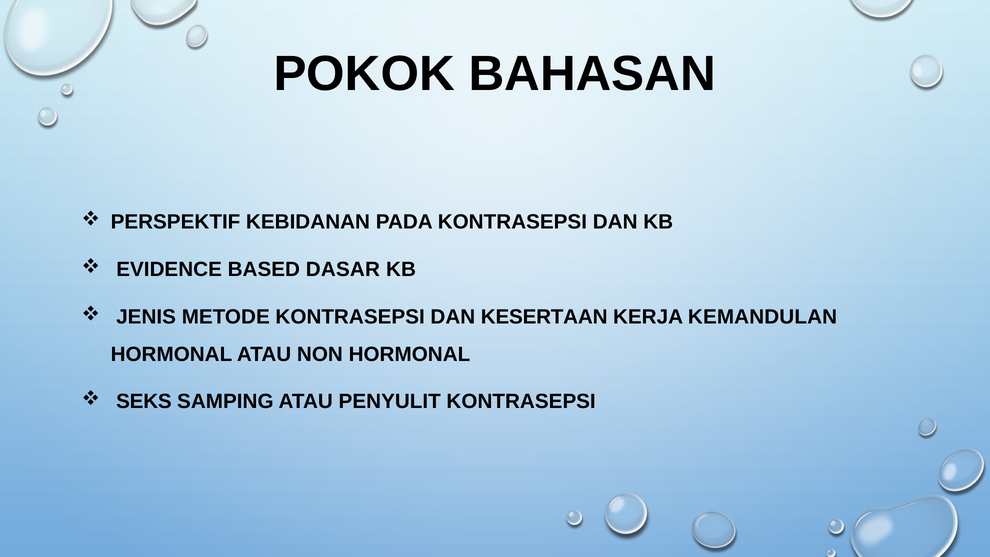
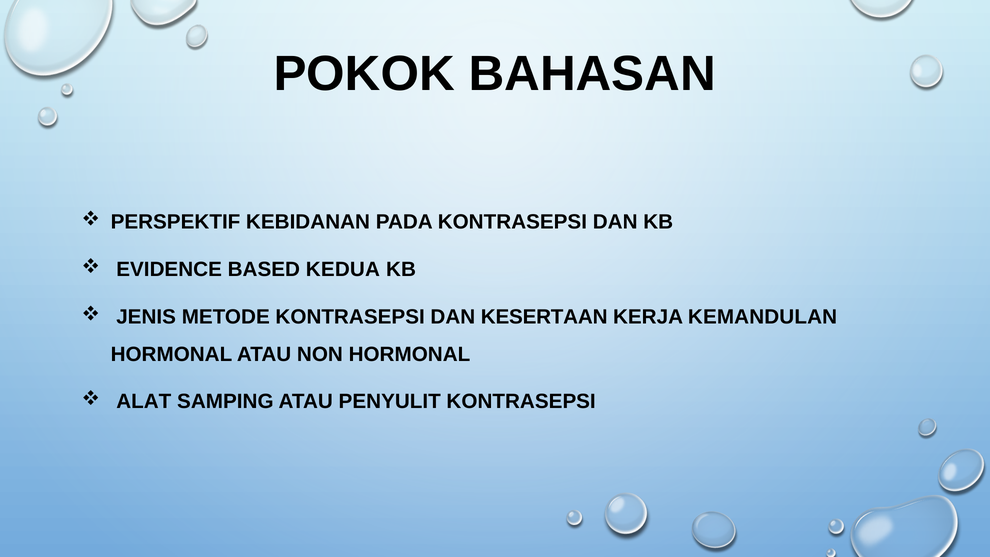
DASAR: DASAR -> KEDUA (343, 270)
SEKS: SEKS -> ALAT (144, 402)
